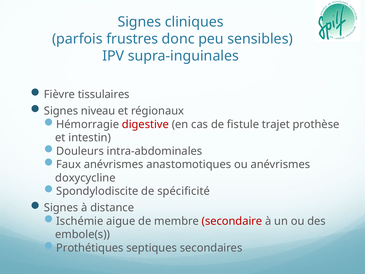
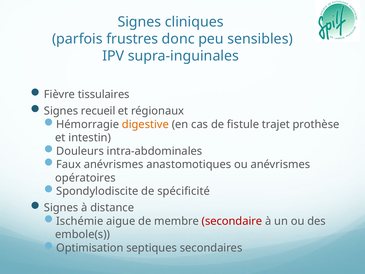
niveau: niveau -> recueil (98, 111)
digestive colour: red -> orange (145, 124)
doxycycline: doxycycline -> opératoires (85, 178)
Prothétiques: Prothétiques -> Optimisation (90, 248)
